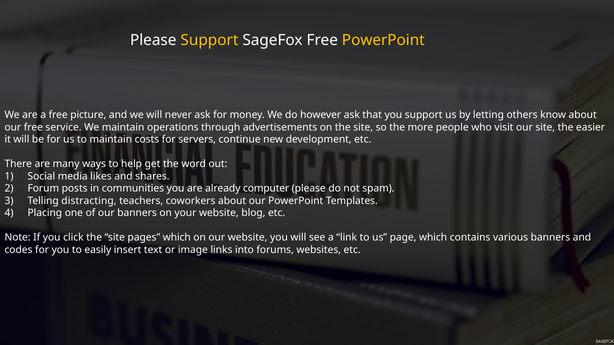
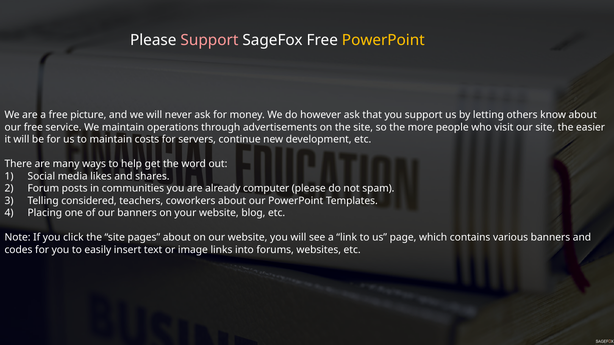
Support colour: yellow -> pink (209, 40)
distracting: distracting -> considered (89, 201)
pages which: which -> about (177, 238)
